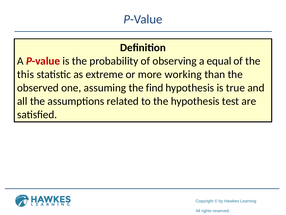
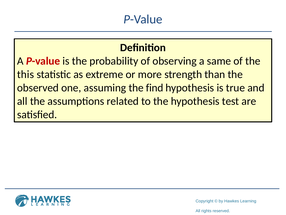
equal: equal -> same (219, 61)
working: working -> strength (183, 74)
